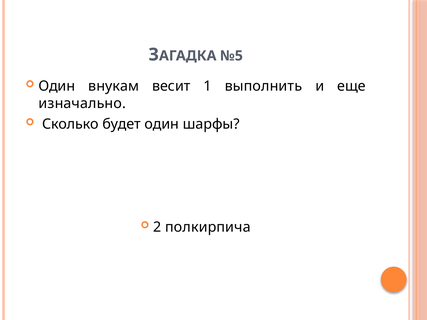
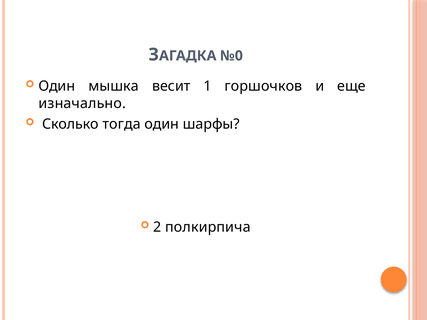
№5: №5 -> №0 (232, 56)
внукам: внукам -> мышка (114, 86)
выполнить: выполнить -> горшочков (263, 86)
будет: будет -> тогда (122, 124)
